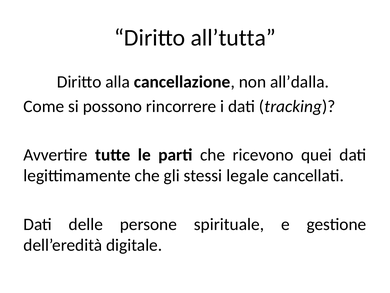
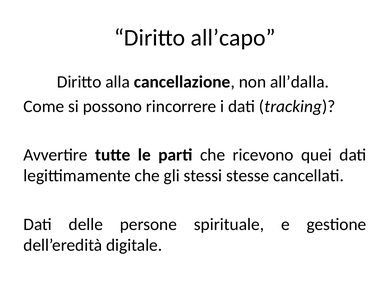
all’tutta: all’tutta -> all’capo (233, 38)
legale: legale -> stesse (248, 175)
